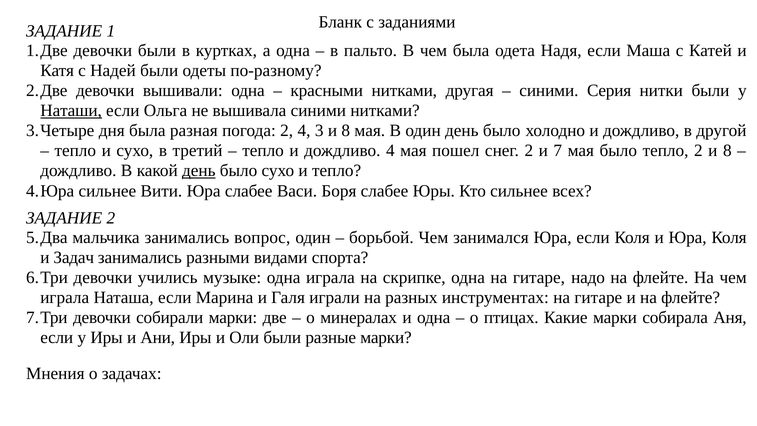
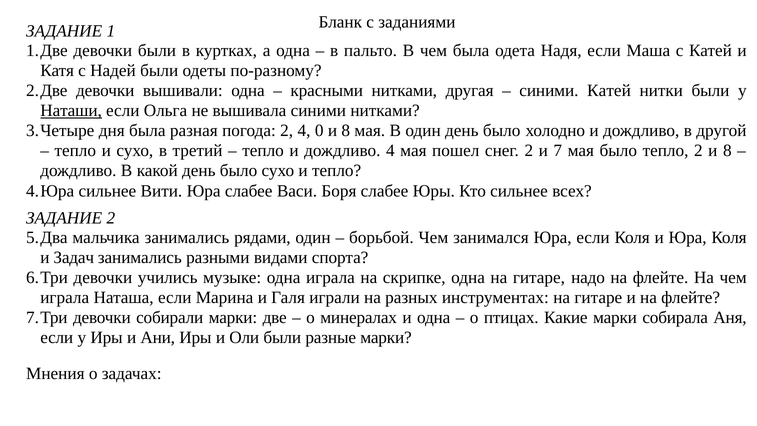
синими Серия: Серия -> Катей (609, 91)
3: 3 -> 0 (319, 131)
день underline: present -> none (199, 171)
вопрос: вопрос -> рядами (262, 237)
